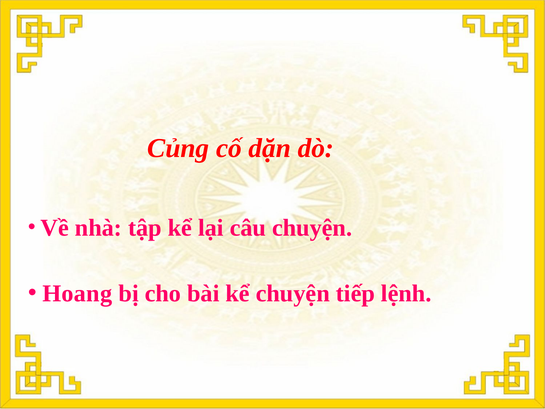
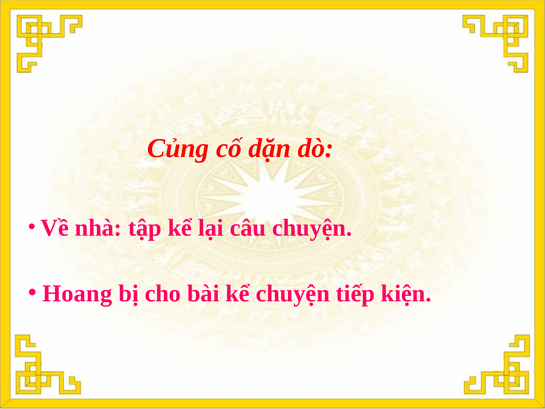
lệnh: lệnh -> kiện (406, 293)
